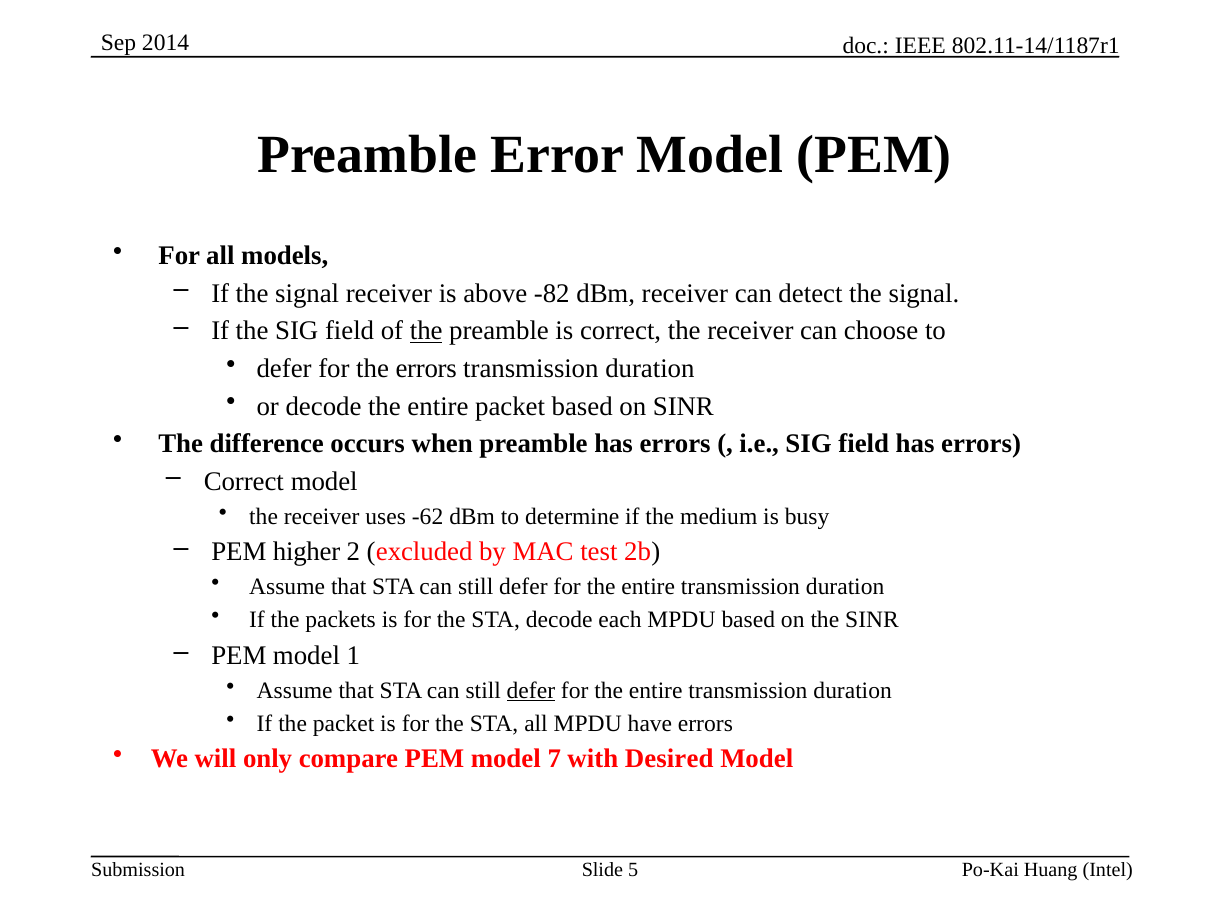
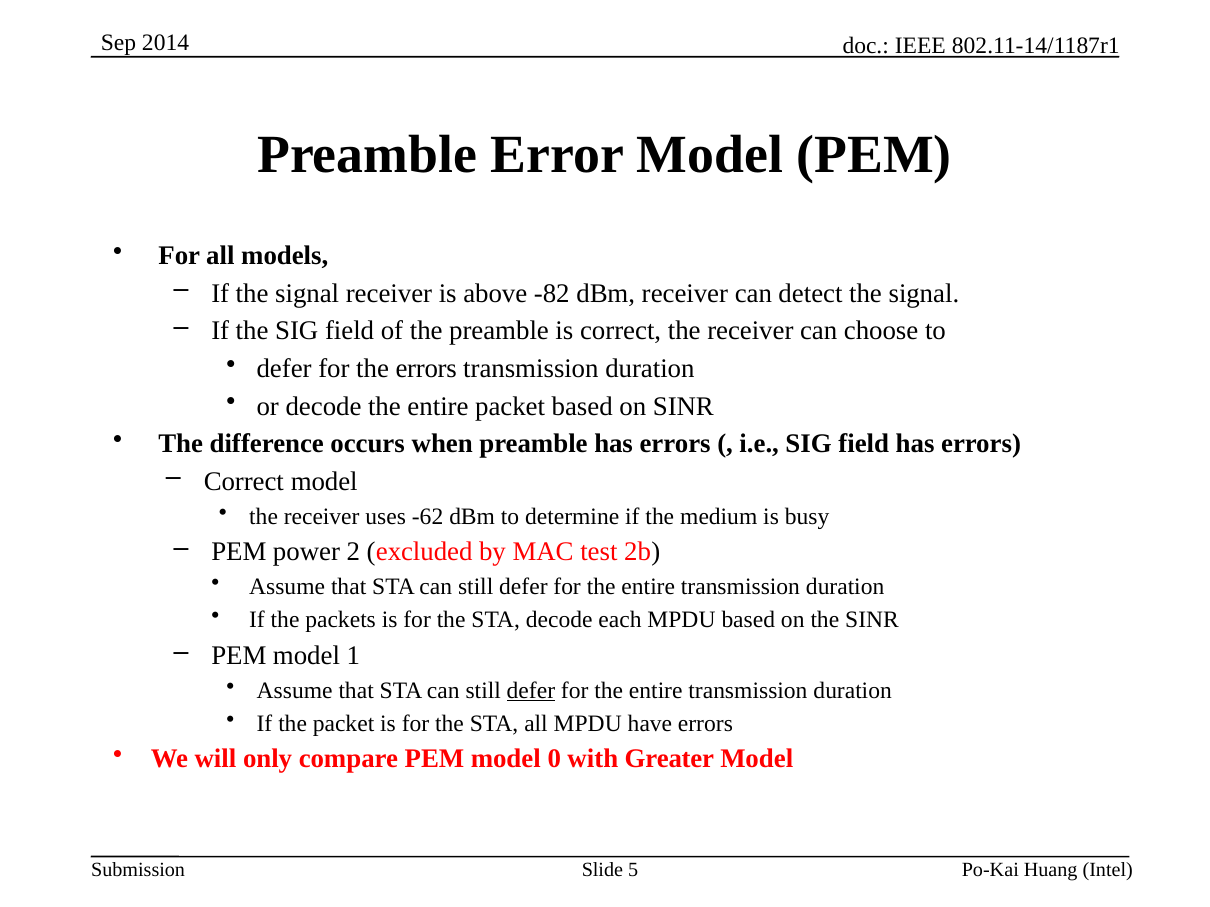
the underline: present -> none (426, 331)
higher: higher -> power (306, 552)
7: 7 -> 0 (554, 760)
Desired: Desired -> Greater (669, 760)
